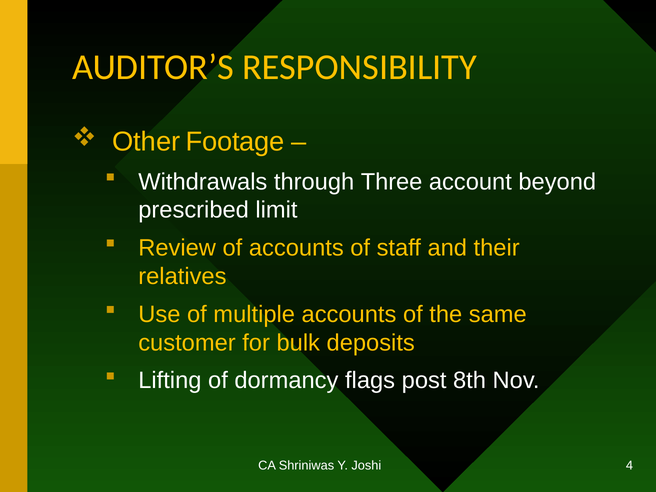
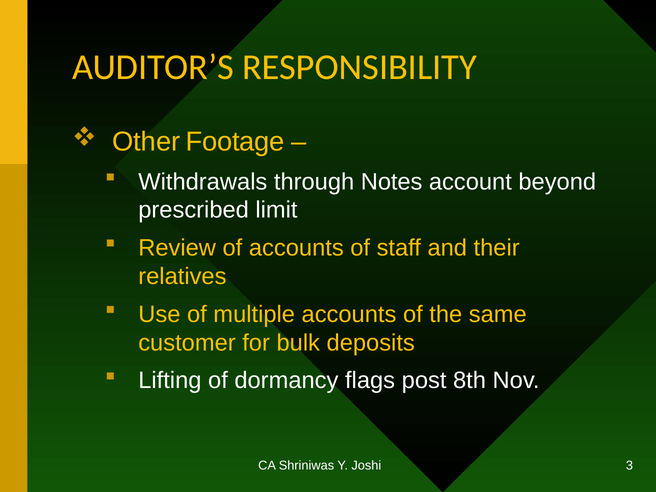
Three: Three -> Notes (392, 182)
4: 4 -> 3 (629, 466)
